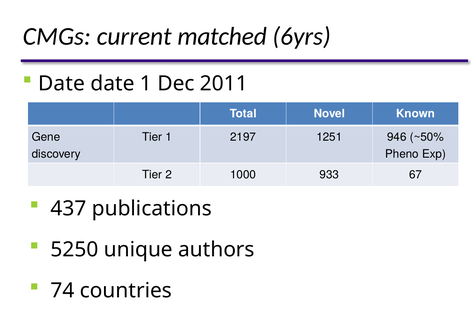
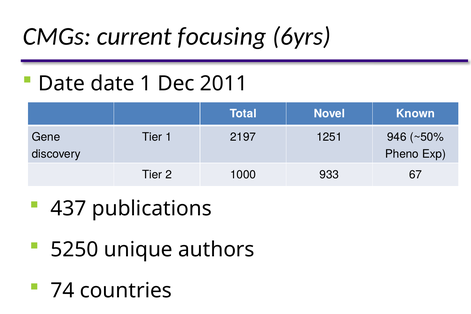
matched: matched -> focusing (222, 36)
